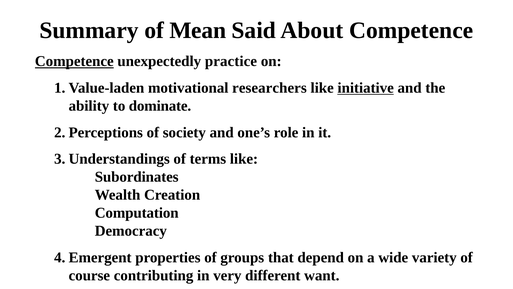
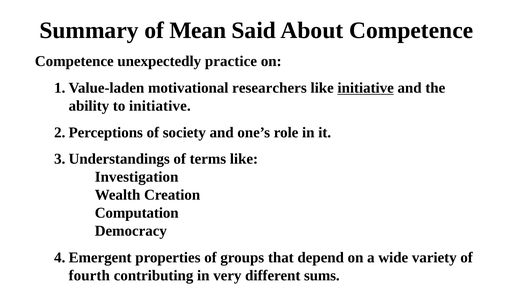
Competence underline: present -> none (74, 61)
to dominate: dominate -> initiative (160, 106)
Subordinates: Subordinates -> Investigation (137, 177)
course: course -> fourth (89, 275)
want: want -> sums (322, 275)
